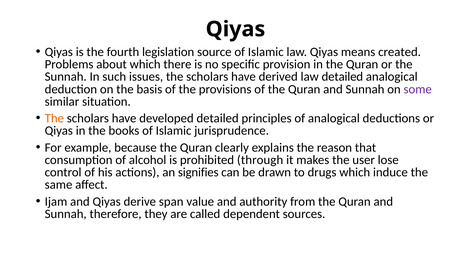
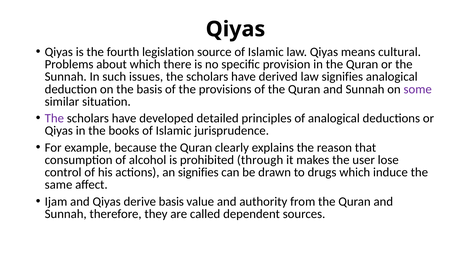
created: created -> cultural (400, 52)
law detailed: detailed -> signifies (342, 77)
The colour: orange -> purple (54, 118)
derive span: span -> basis (171, 202)
